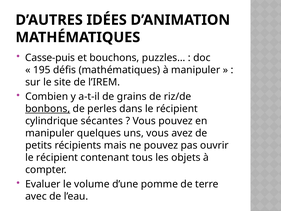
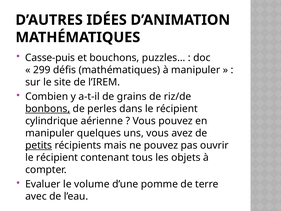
195: 195 -> 299 (42, 70)
sécantes: sécantes -> aérienne (102, 121)
petits underline: none -> present (39, 145)
